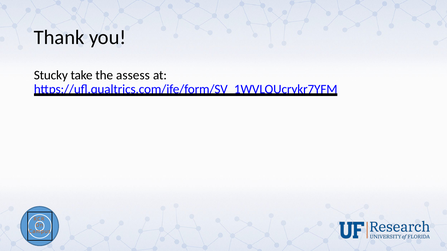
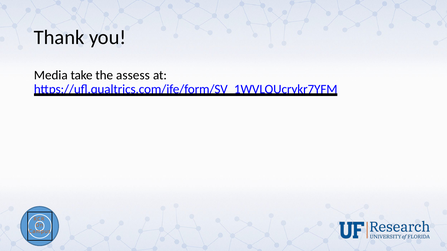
Stucky: Stucky -> Media (51, 75)
